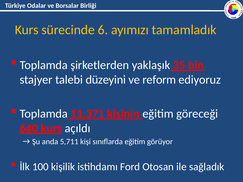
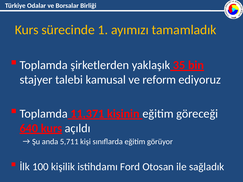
6: 6 -> 1 (103, 30)
düzeyini: düzeyini -> kamusal (106, 80)
